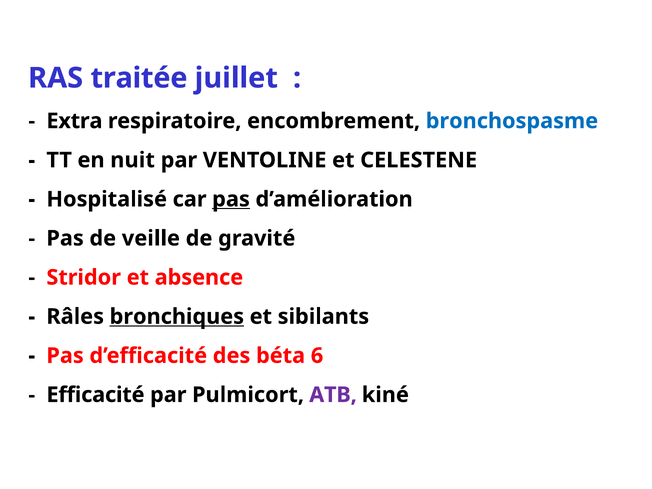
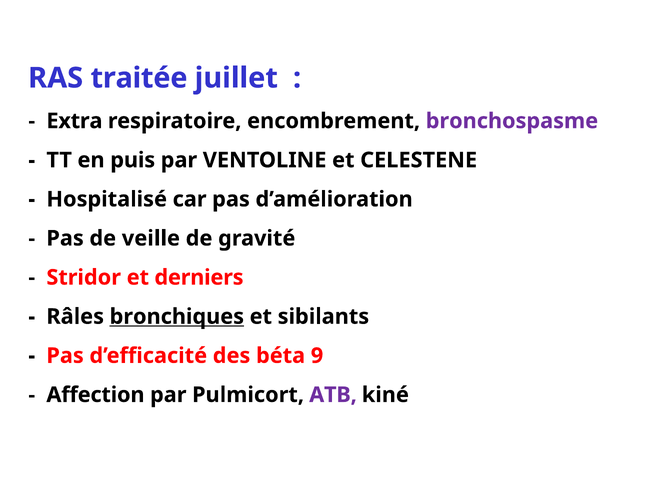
bronchospasme colour: blue -> purple (512, 121)
nuit: nuit -> puis (133, 160)
pas underline: present -> none (231, 199)
absence: absence -> derniers (199, 277)
6: 6 -> 9 (317, 356)
Efficacité: Efficacité -> Affection (95, 395)
